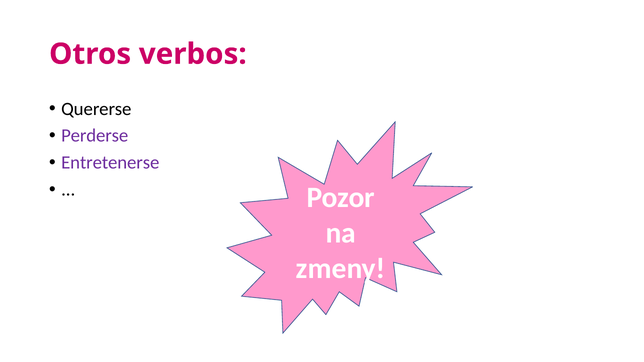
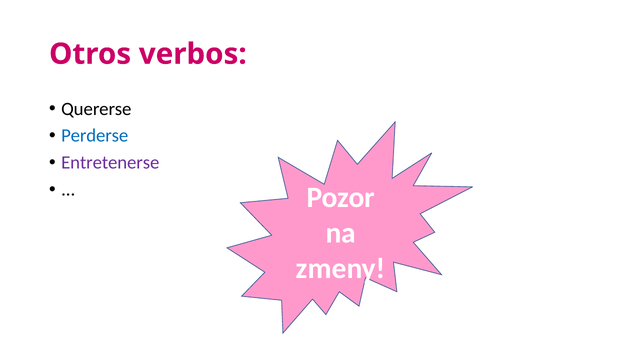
Perderse colour: purple -> blue (95, 136)
